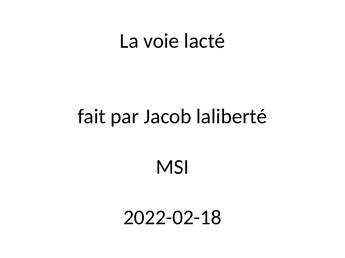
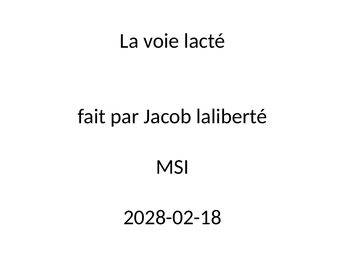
2022-02-18: 2022-02-18 -> 2028-02-18 (172, 218)
